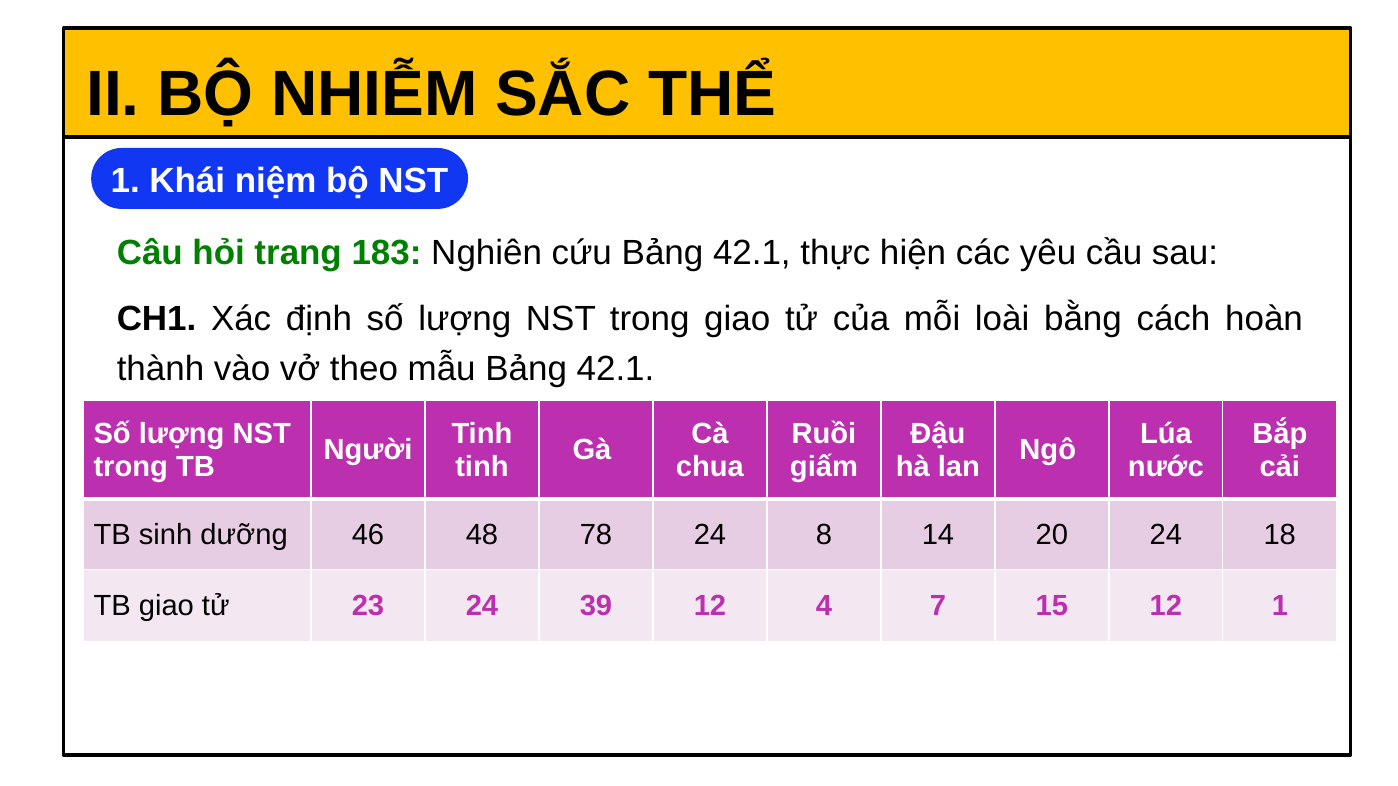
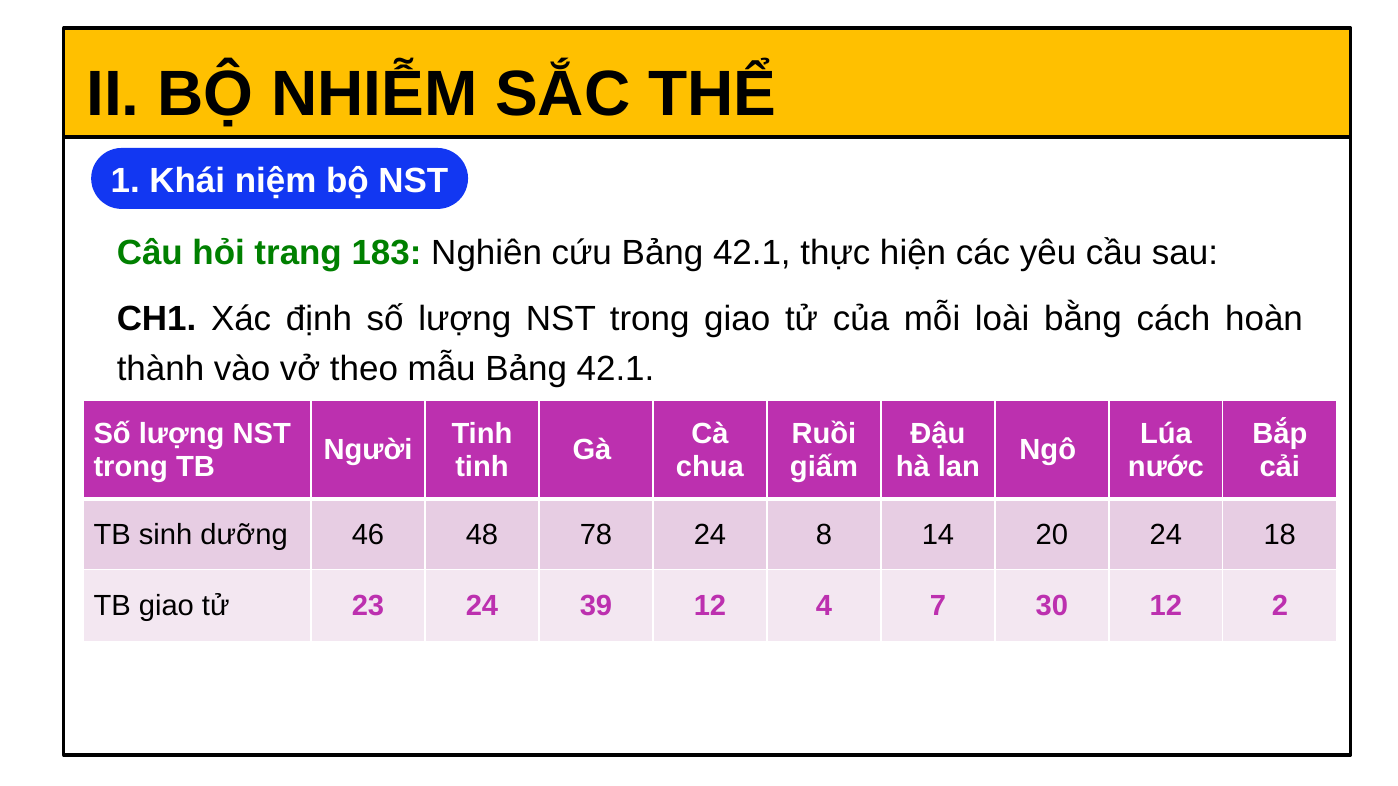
15: 15 -> 30 (1052, 607)
12 1: 1 -> 2 (1280, 607)
